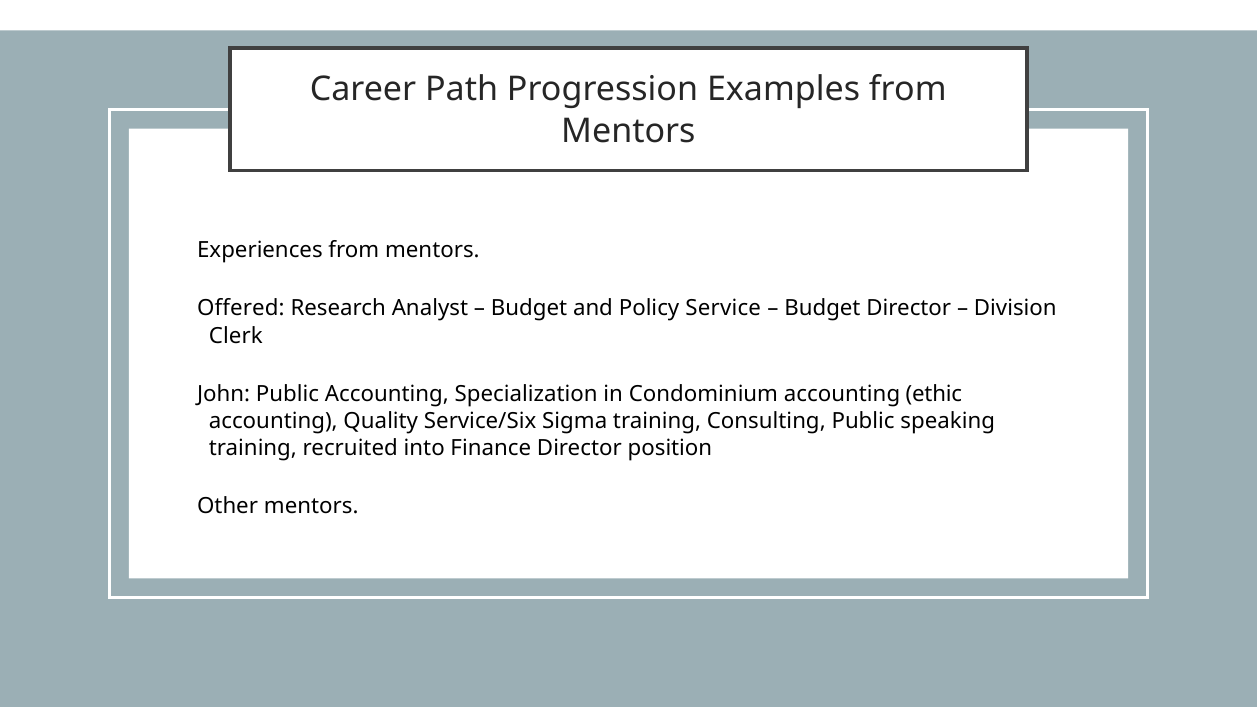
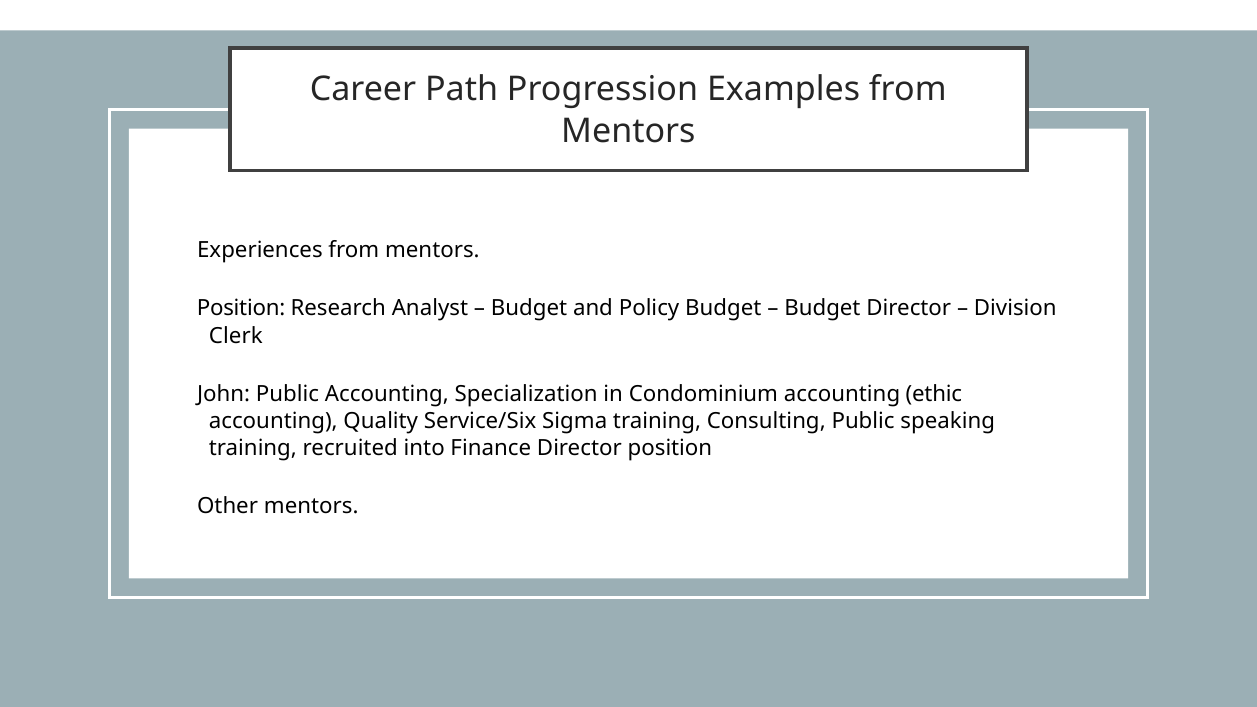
Offered: Offered -> Position (241, 308)
Policy Service: Service -> Budget (723, 308)
